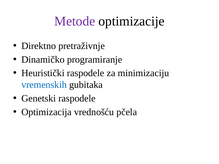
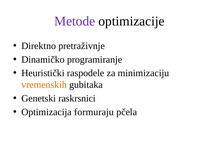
vremenskih colour: blue -> orange (44, 85)
Genetski raspodele: raspodele -> raskrsnici (77, 99)
vrednošću: vrednošću -> formuraju (94, 112)
